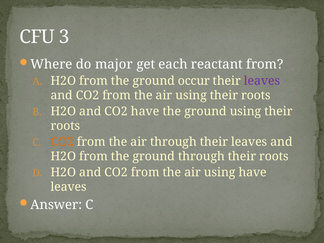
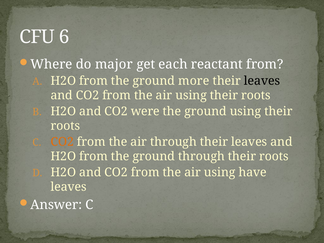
3: 3 -> 6 (64, 37)
occur: occur -> more (194, 81)
leaves colour: purple -> black (262, 81)
CO2 have: have -> were (145, 111)
